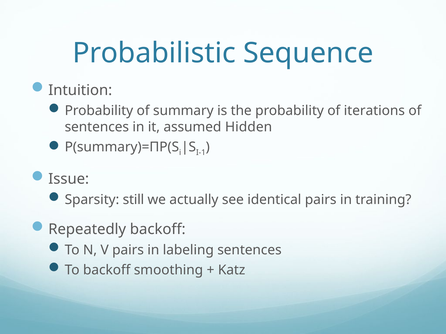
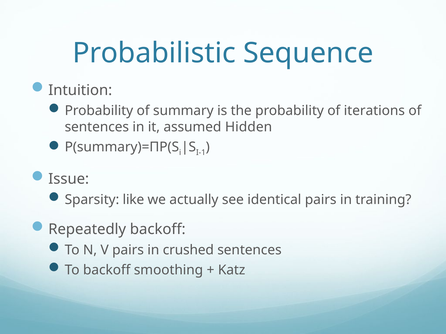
still: still -> like (133, 200)
labeling: labeling -> crushed (188, 250)
